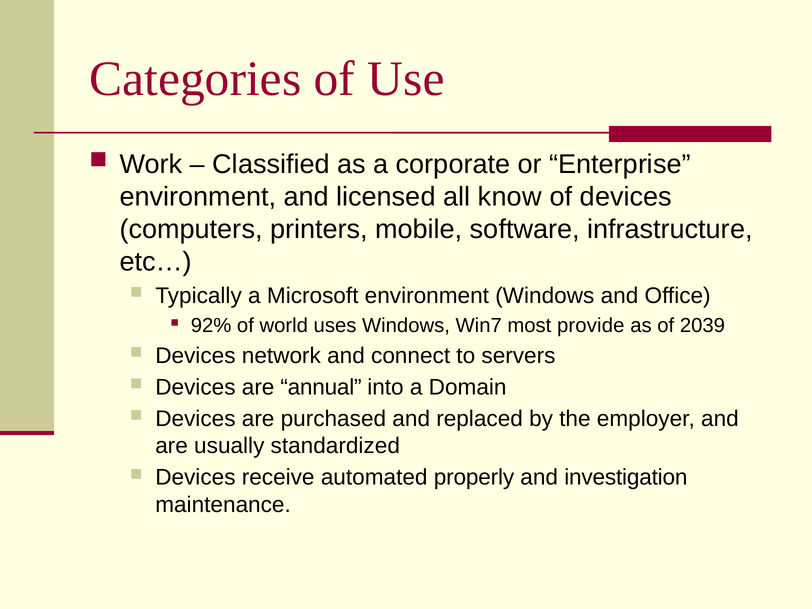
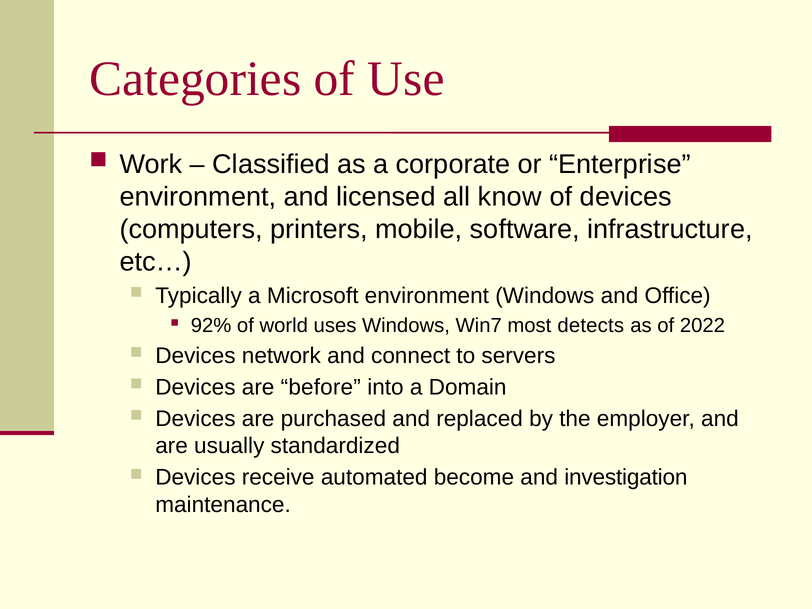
provide: provide -> detects (591, 325)
2039: 2039 -> 2022 (702, 325)
annual: annual -> before (321, 387)
properly: properly -> become (474, 478)
